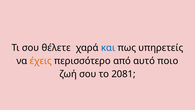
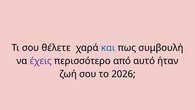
υπηρετείς: υπηρετείς -> συμβουλή (161, 48)
έχεις colour: orange -> purple (41, 61)
ποιο: ποιο -> ήταν (168, 61)
2081: 2081 -> 2026 (124, 74)
